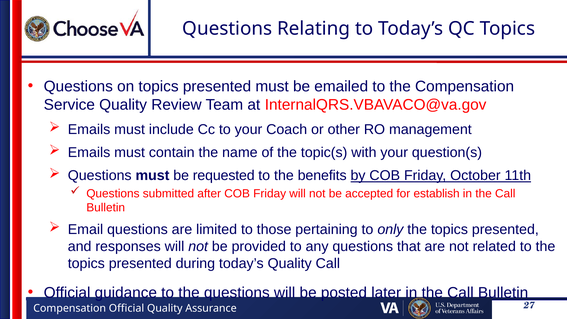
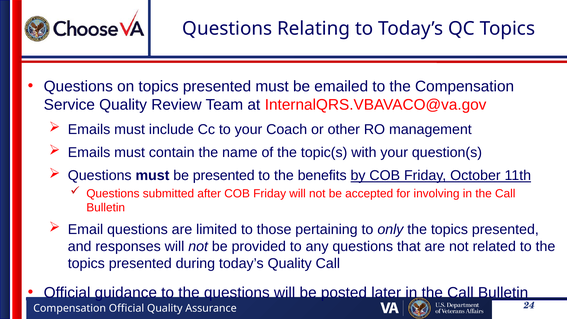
be requested: requested -> presented (224, 176)
establish: establish -> involving (437, 193)
27: 27 -> 24 (529, 305)
